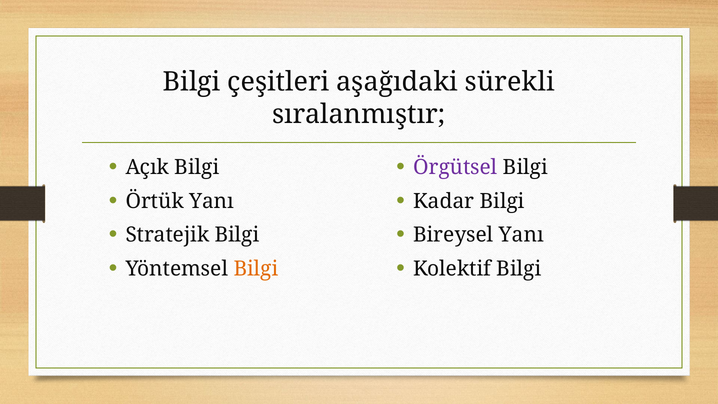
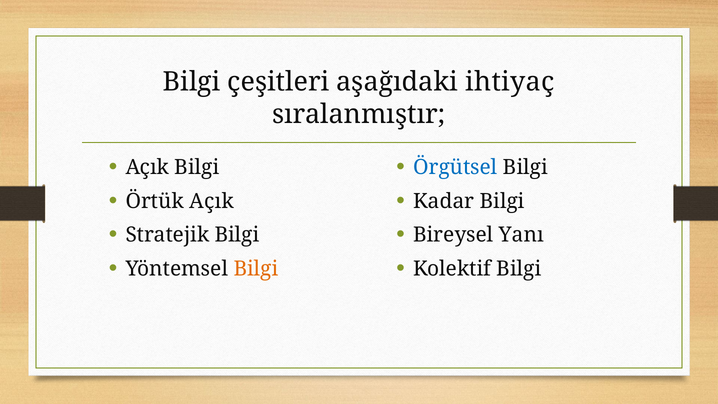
sürekli: sürekli -> ihtiyaç (510, 82)
Örgütsel colour: purple -> blue (455, 167)
Örtük Yanı: Yanı -> Açık (212, 201)
